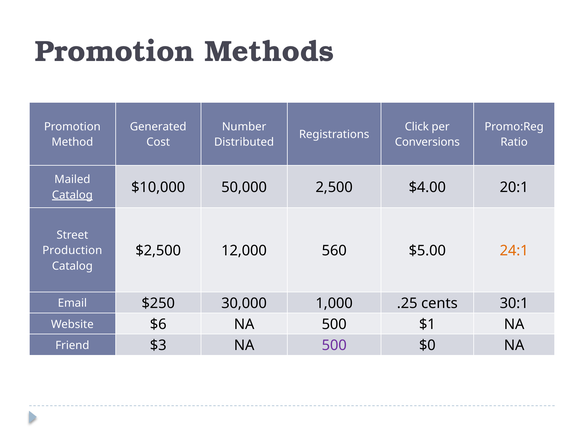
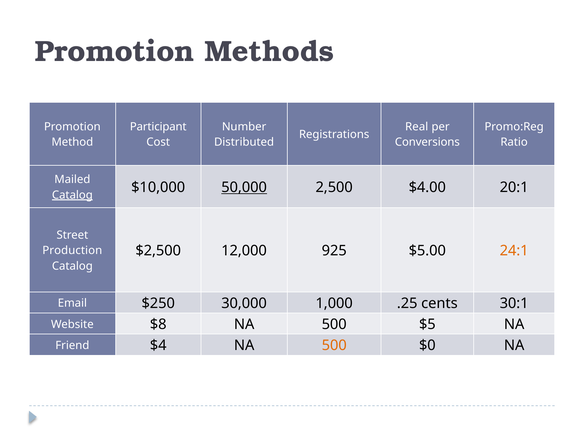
Generated: Generated -> Participant (158, 127)
Click: Click -> Real (417, 127)
50,000 underline: none -> present (244, 187)
560: 560 -> 925 (334, 251)
$6: $6 -> $8 (158, 324)
$1: $1 -> $5 (427, 324)
$3: $3 -> $4 (158, 345)
500 colour: purple -> orange (334, 345)
